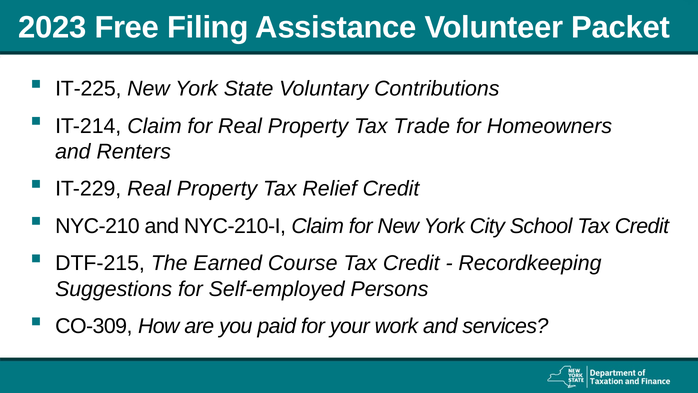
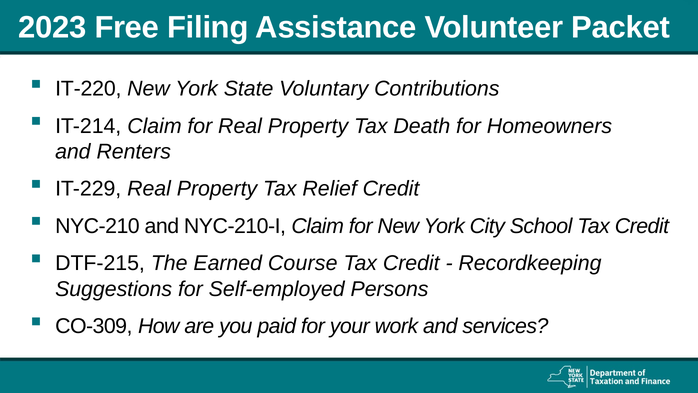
IT-225: IT-225 -> IT-220 (88, 89)
Trade: Trade -> Death (422, 126)
